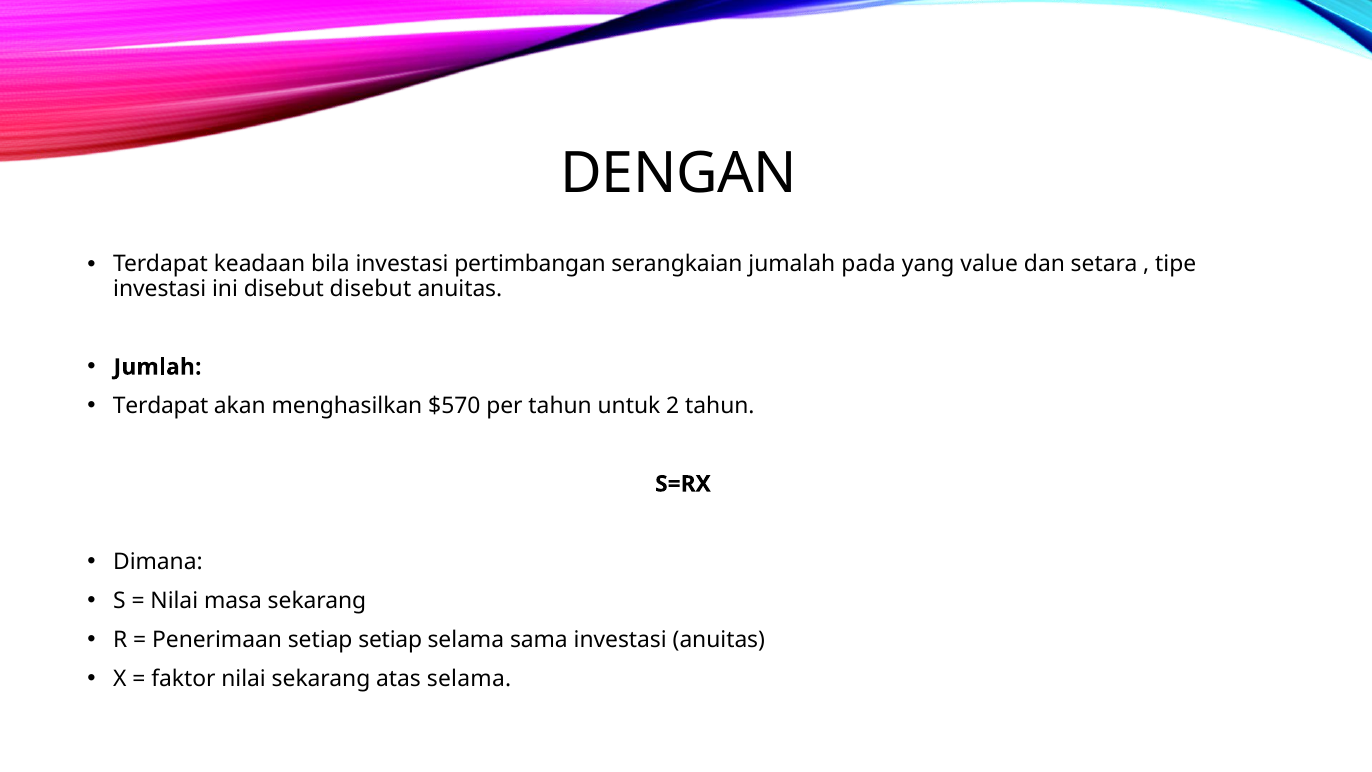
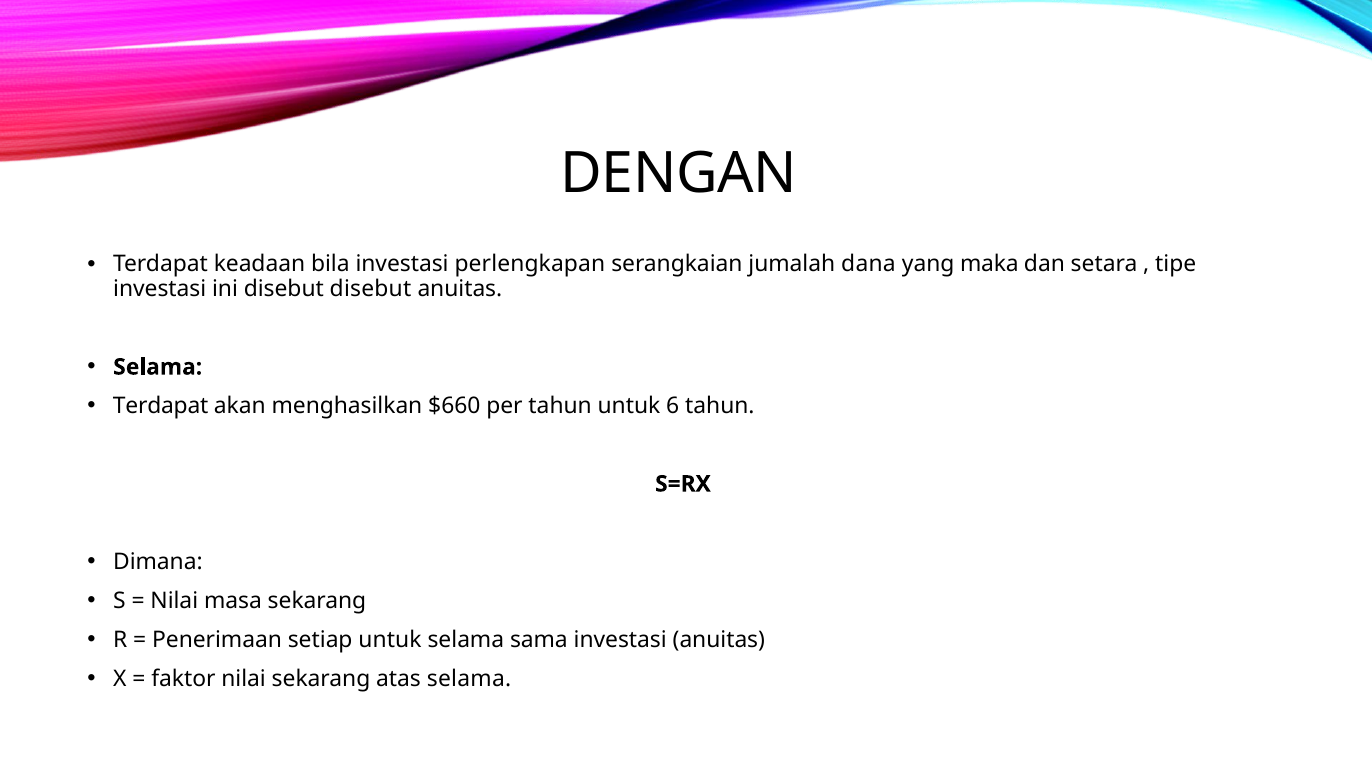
pertimbangan: pertimbangan -> perlengkapan (530, 264)
pada: pada -> dana (868, 264)
value: value -> maka (989, 264)
Jumlah: Jumlah -> Selama (158, 367)
$570: $570 -> $660 (454, 406)
2: 2 -> 6 (673, 406)
setiap setiap: setiap -> untuk (390, 640)
